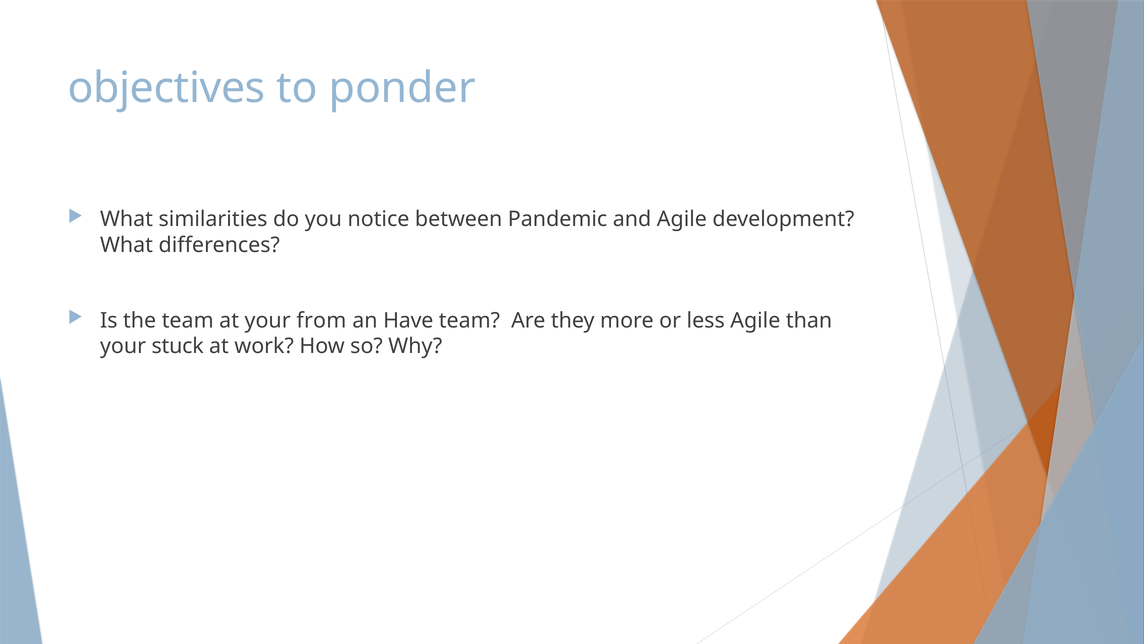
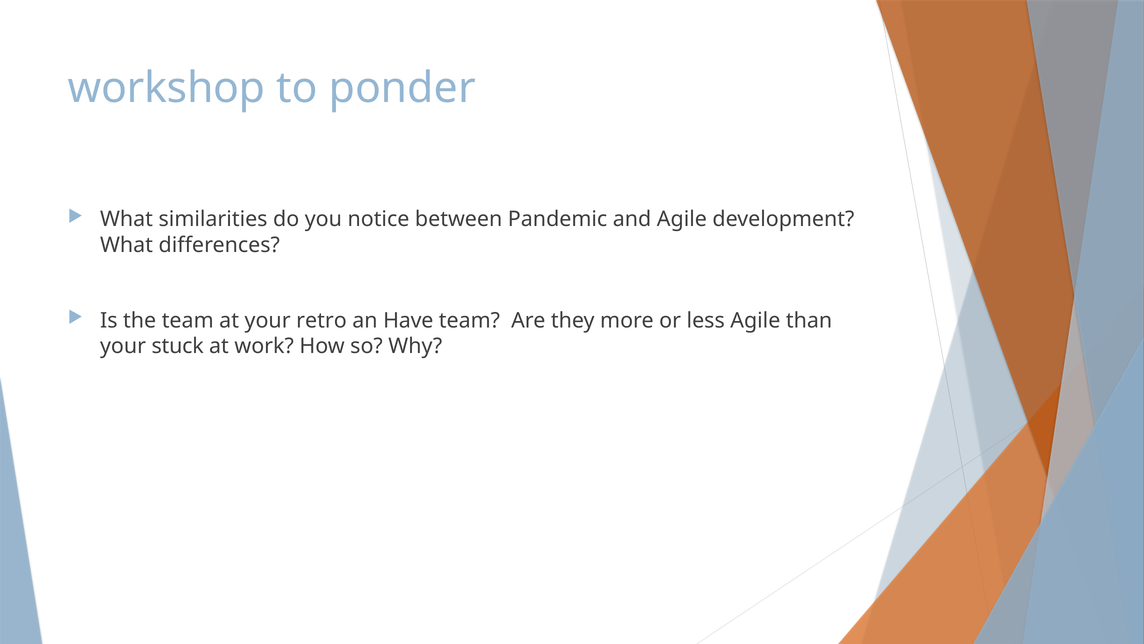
objectives: objectives -> workshop (167, 88)
from: from -> retro (321, 320)
